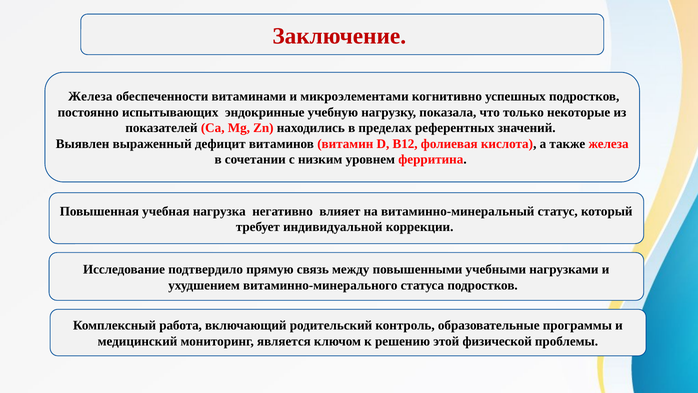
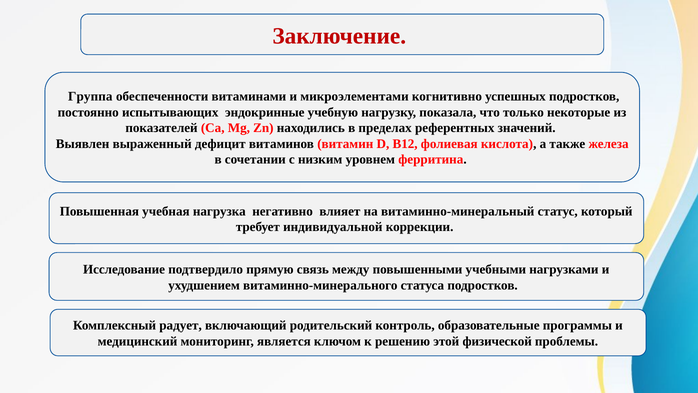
Железа: Железа -> Группа (90, 96)
работа: работа -> радует (181, 325)
